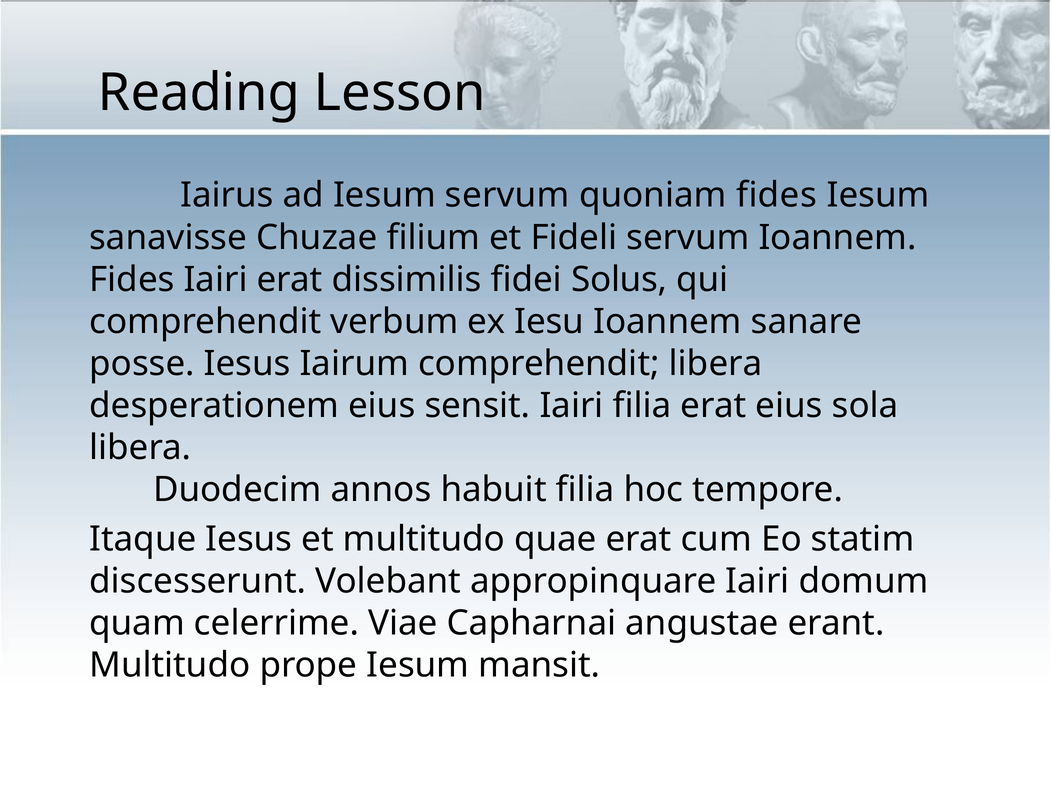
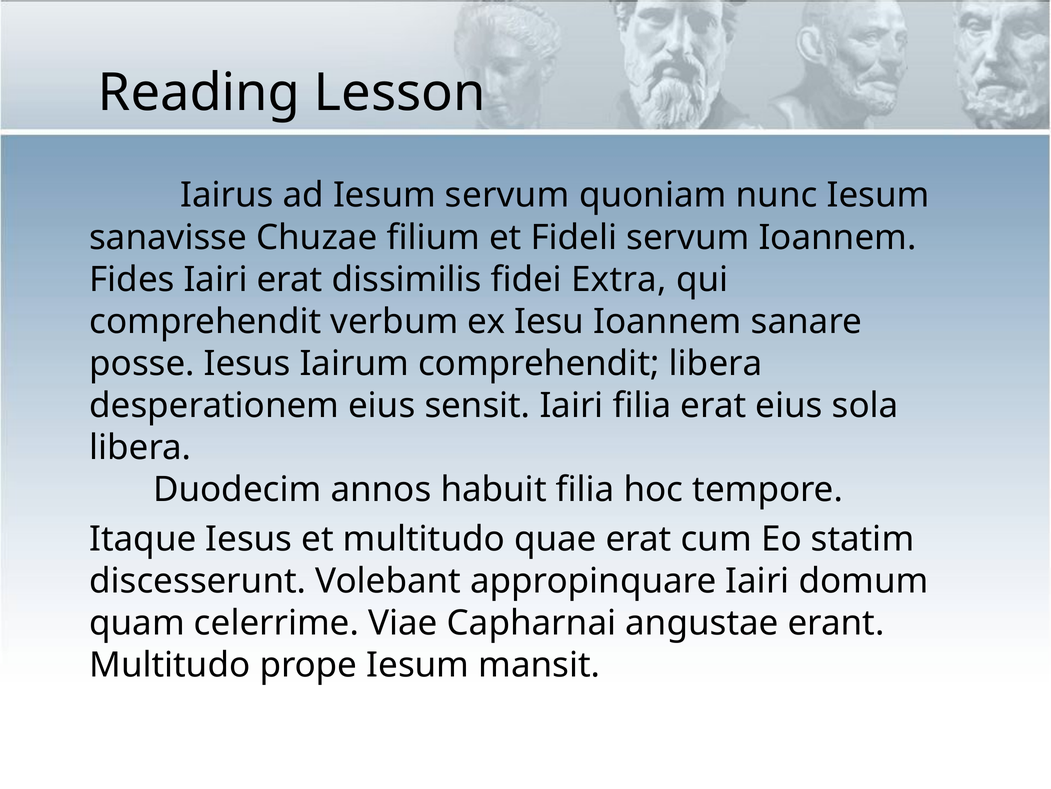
quoniam fides: fides -> nunc (777, 195)
Solus: Solus -> Extra (619, 279)
